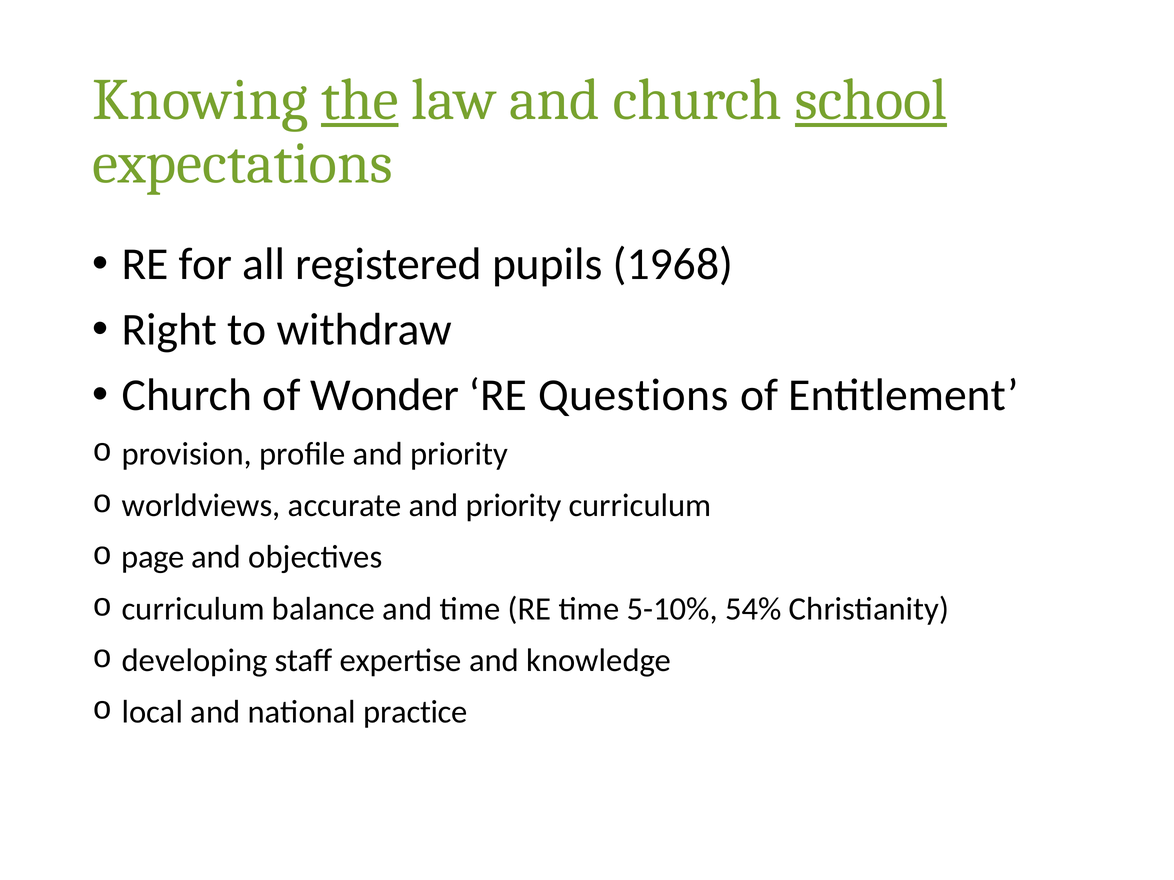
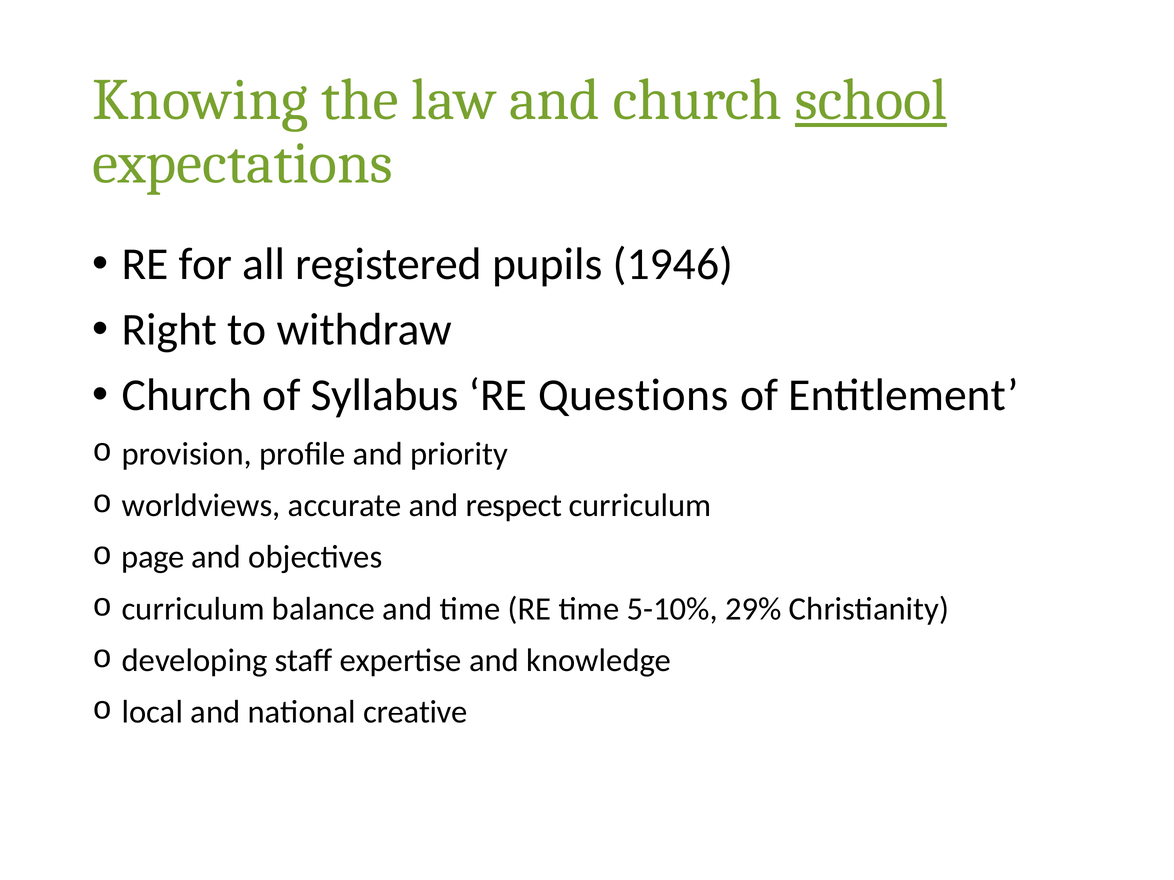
the underline: present -> none (360, 100)
1968: 1968 -> 1946 (673, 265)
Wonder: Wonder -> Syllabus (385, 396)
accurate and priority: priority -> respect (514, 506)
54%: 54% -> 29% (753, 609)
practice: practice -> creative (415, 712)
